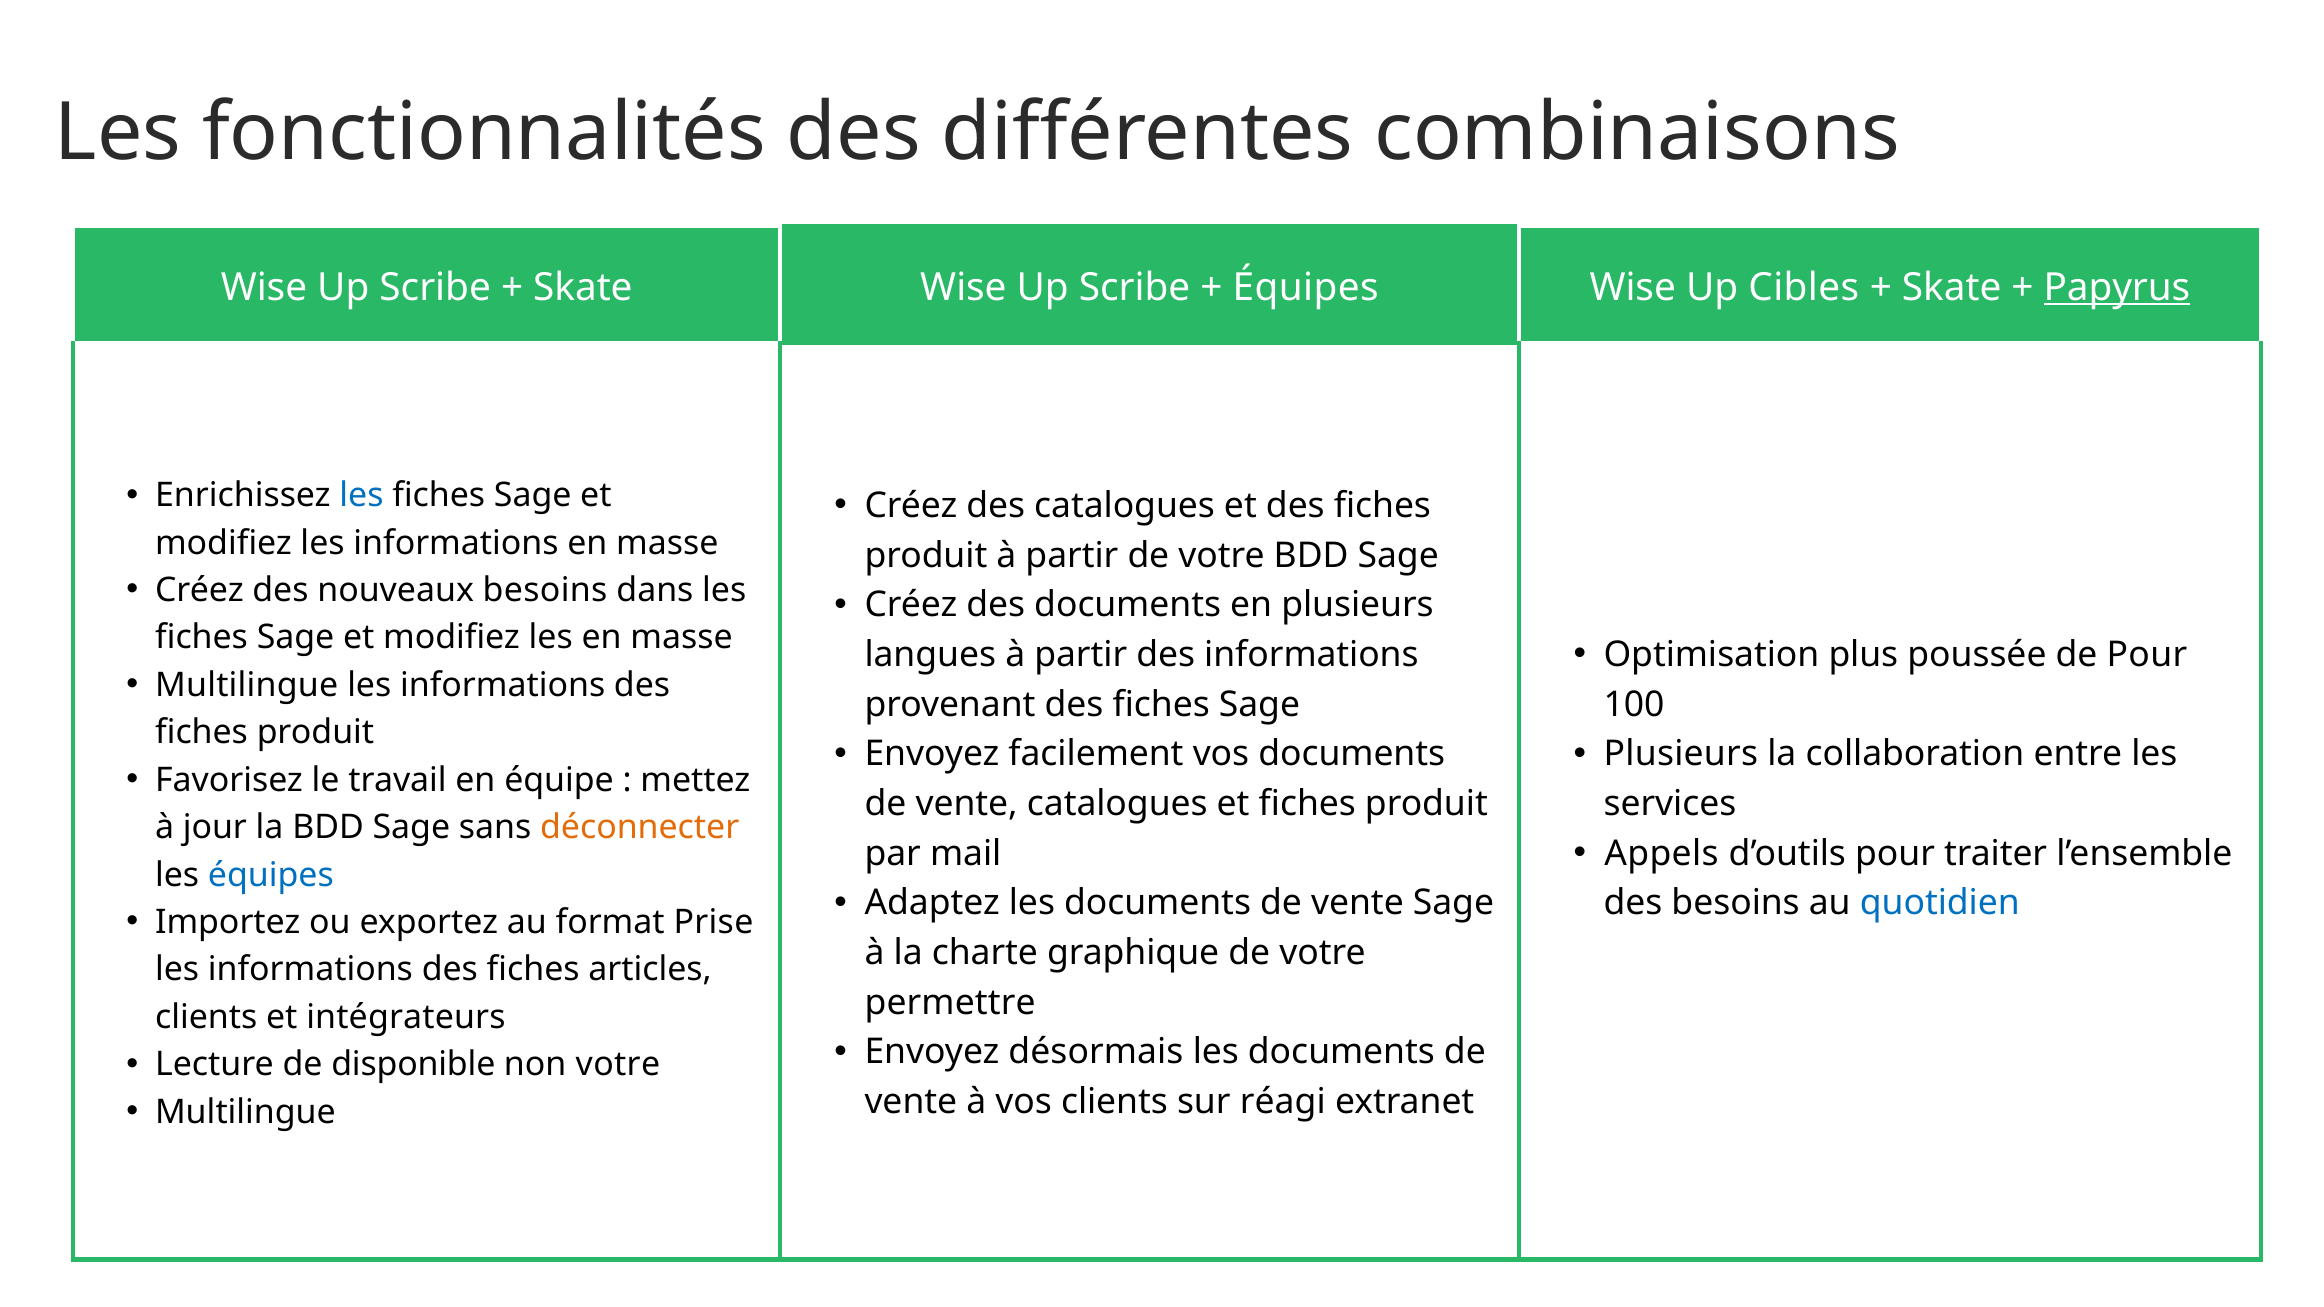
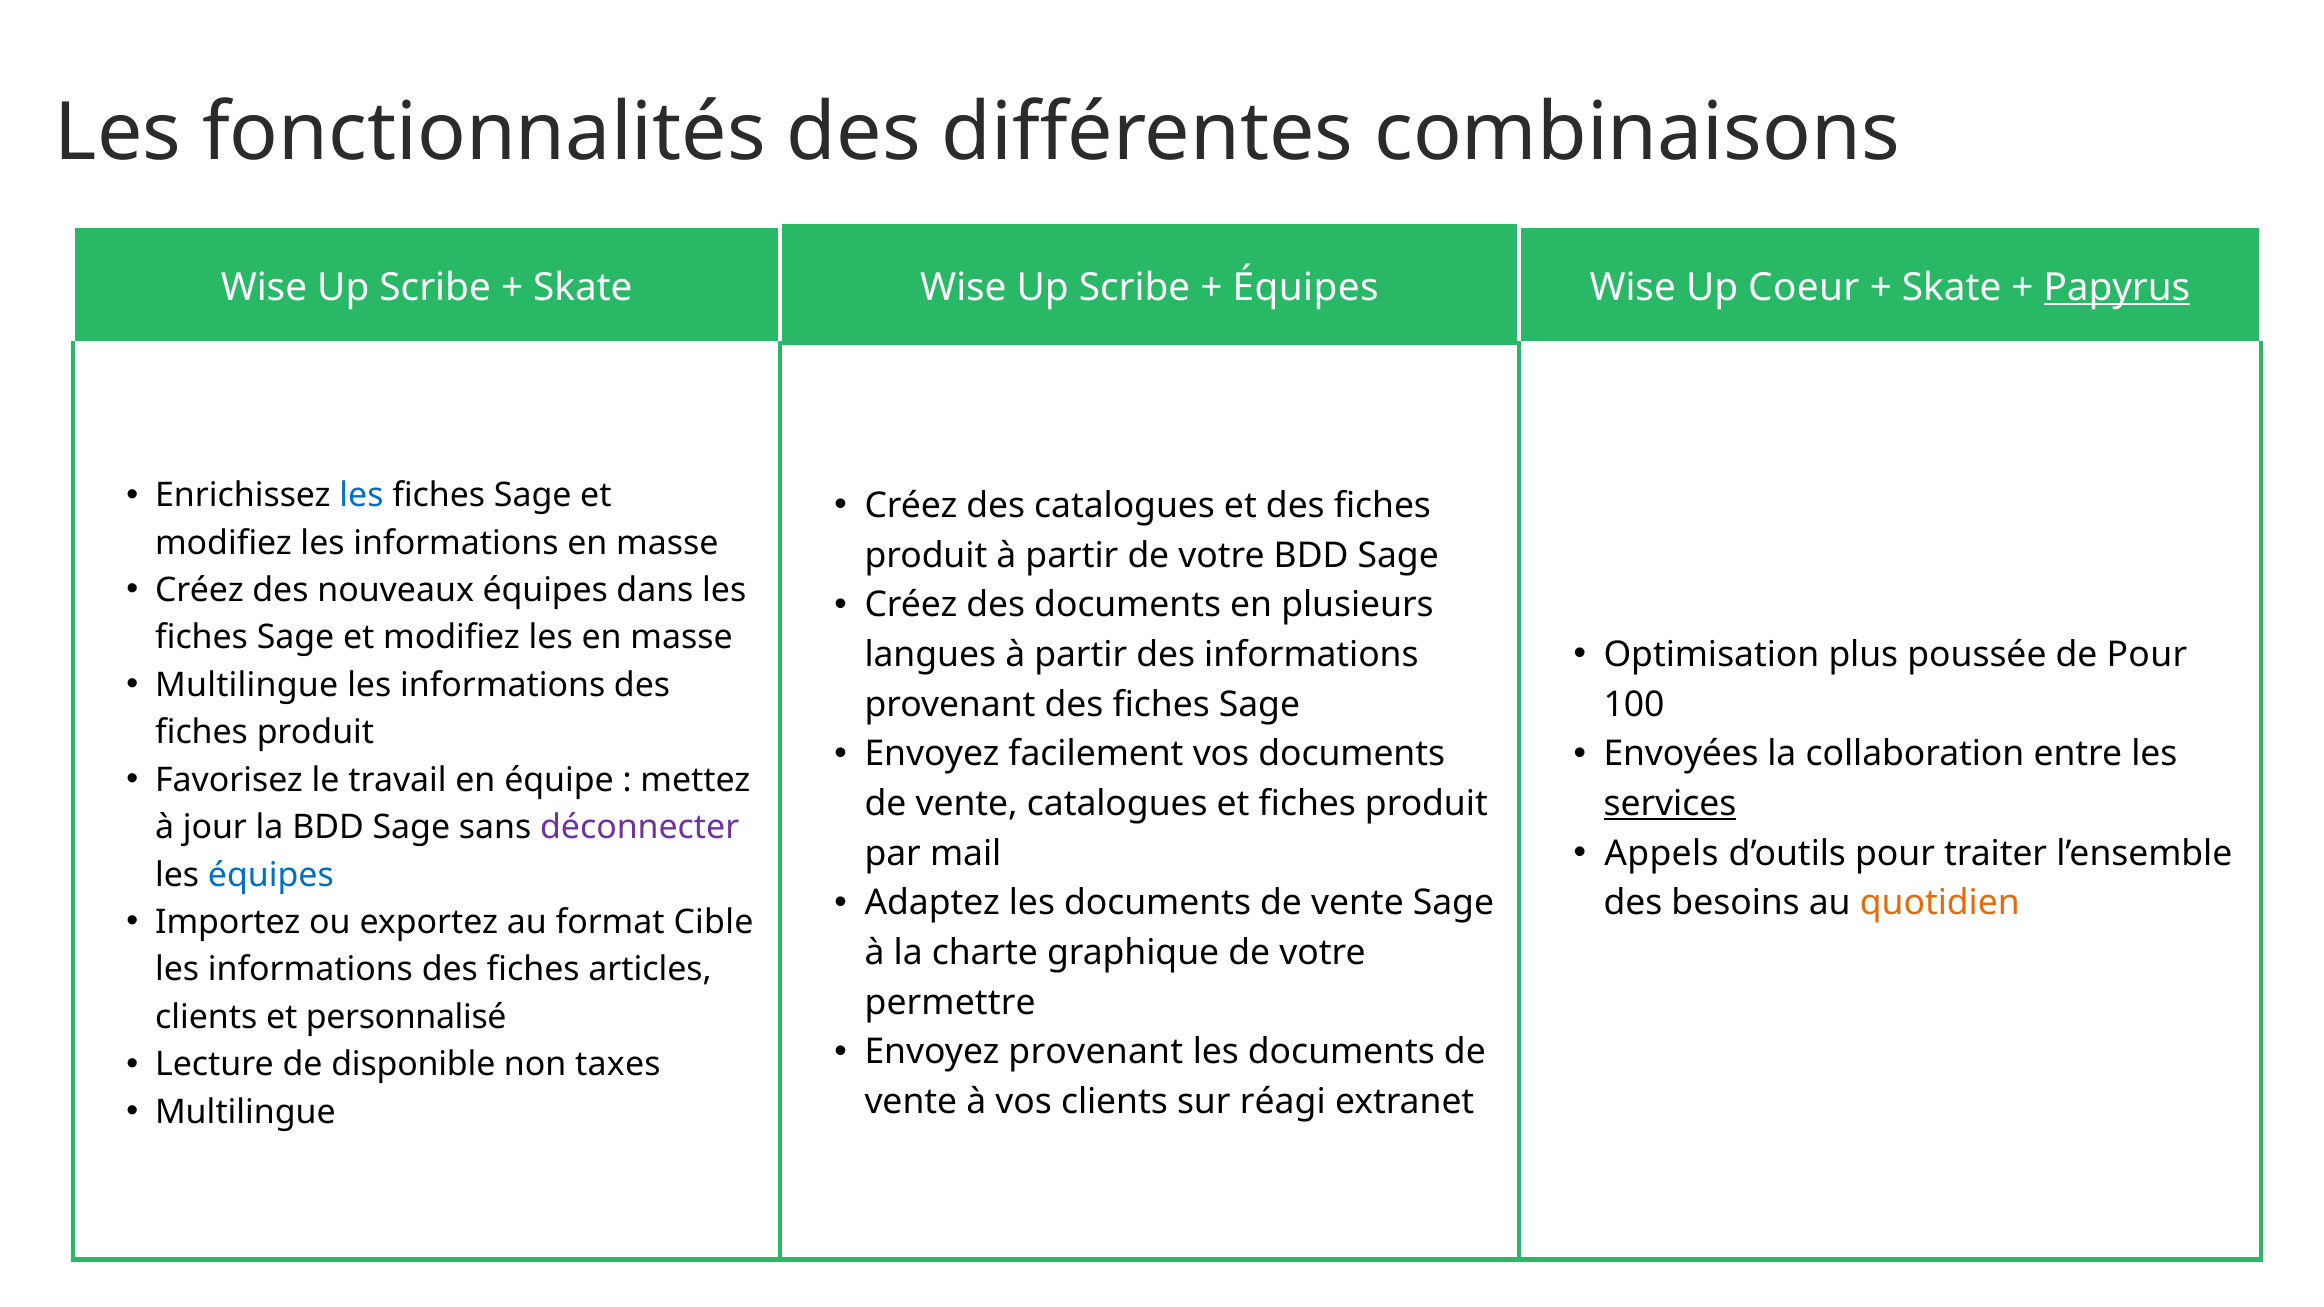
Cibles: Cibles -> Coeur (1804, 287)
nouveaux besoins: besoins -> équipes (545, 590)
Plusieurs: Plusieurs -> Envoyées (1681, 754)
services underline: none -> present (1670, 804)
déconnecter colour: orange -> purple (640, 828)
quotidien colour: blue -> orange (1940, 903)
Prise: Prise -> Cible (713, 922)
intégrateurs: intégrateurs -> personnalisé (406, 1017)
Envoyez désormais: désormais -> provenant (1096, 1052)
non votre: votre -> taxes (618, 1065)
